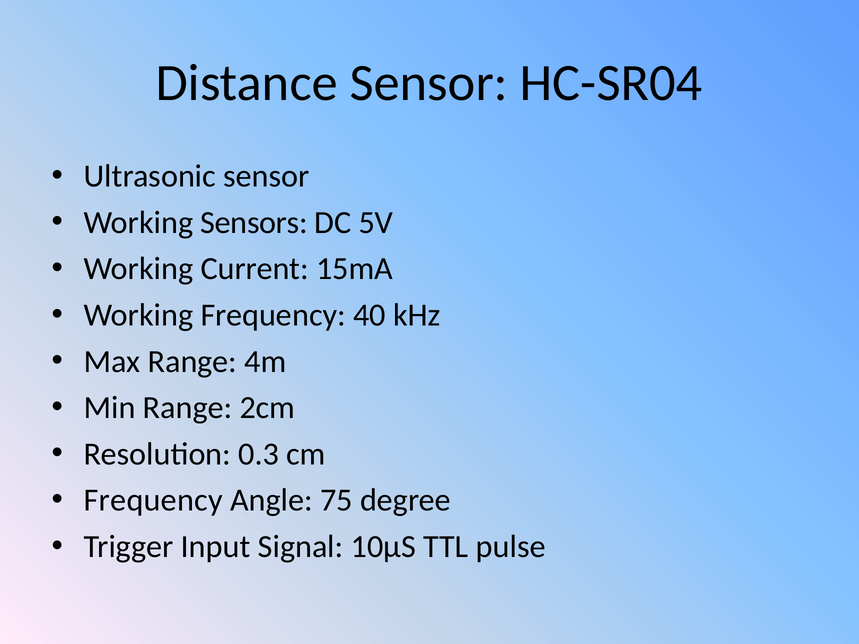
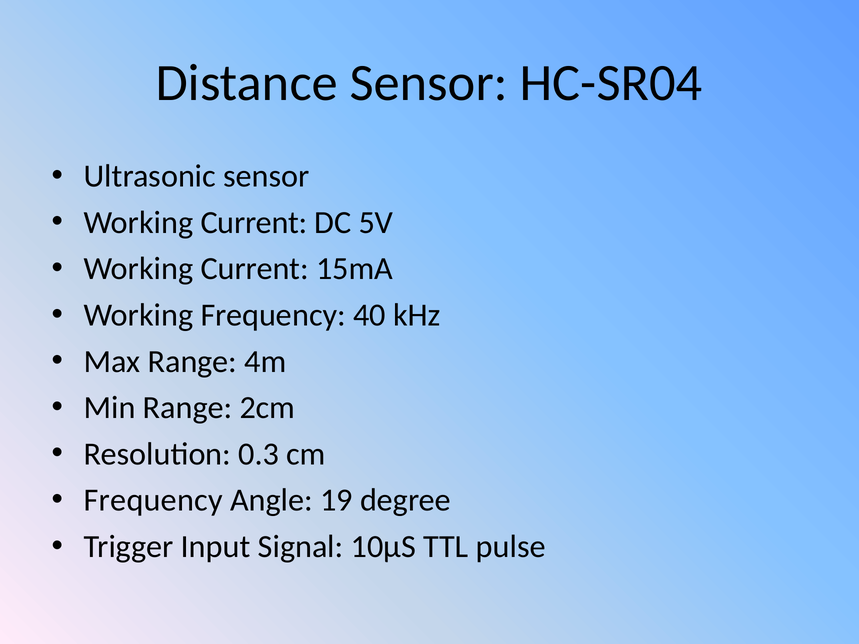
Sensors: Sensors -> Current (254, 223)
75: 75 -> 19 (336, 501)
